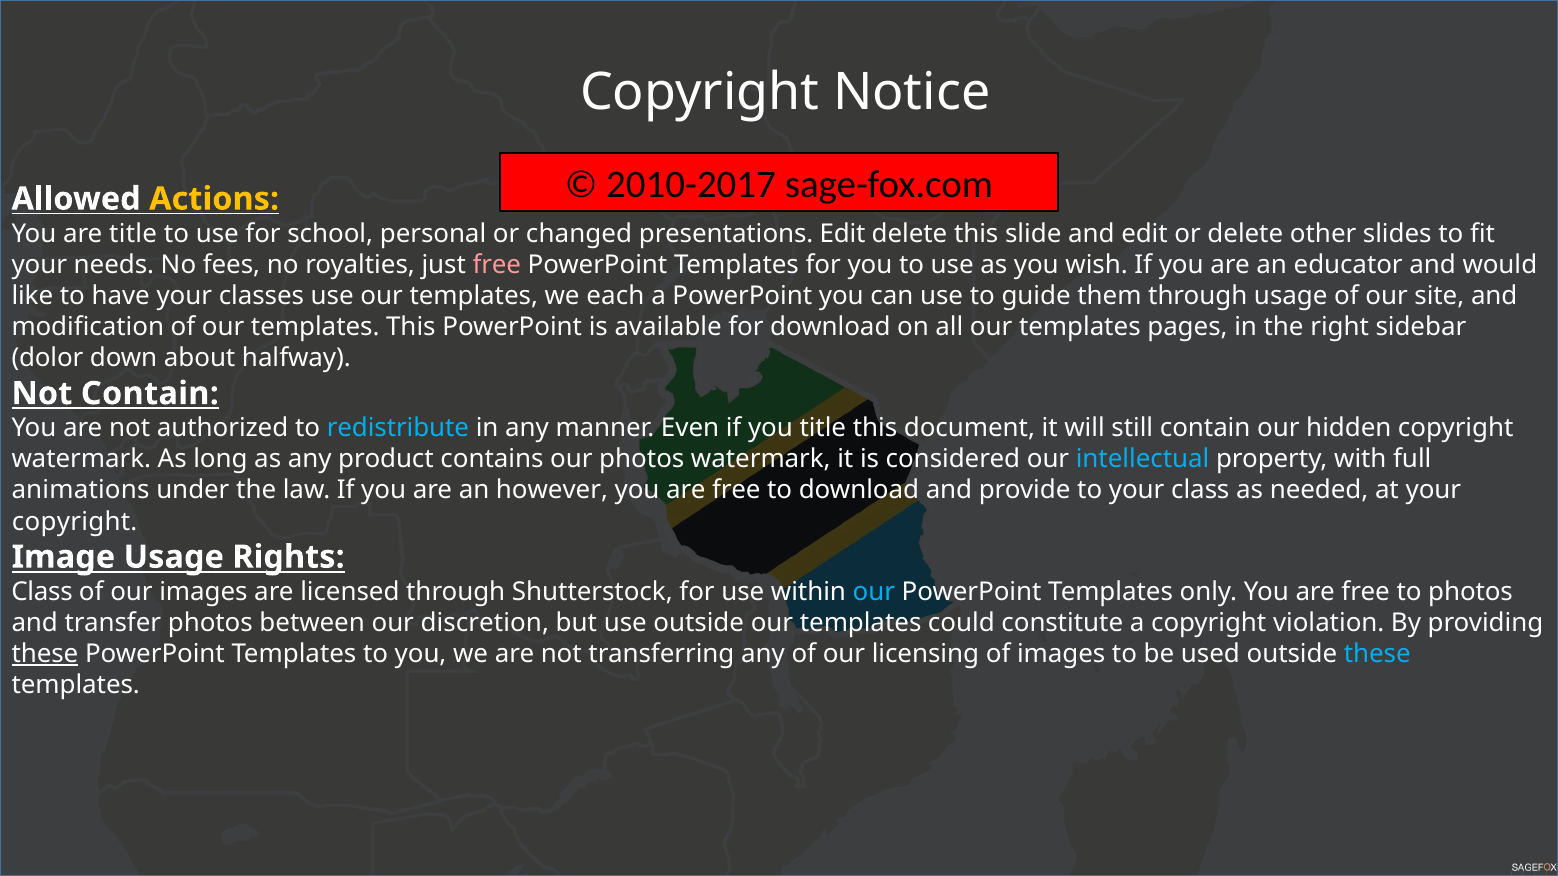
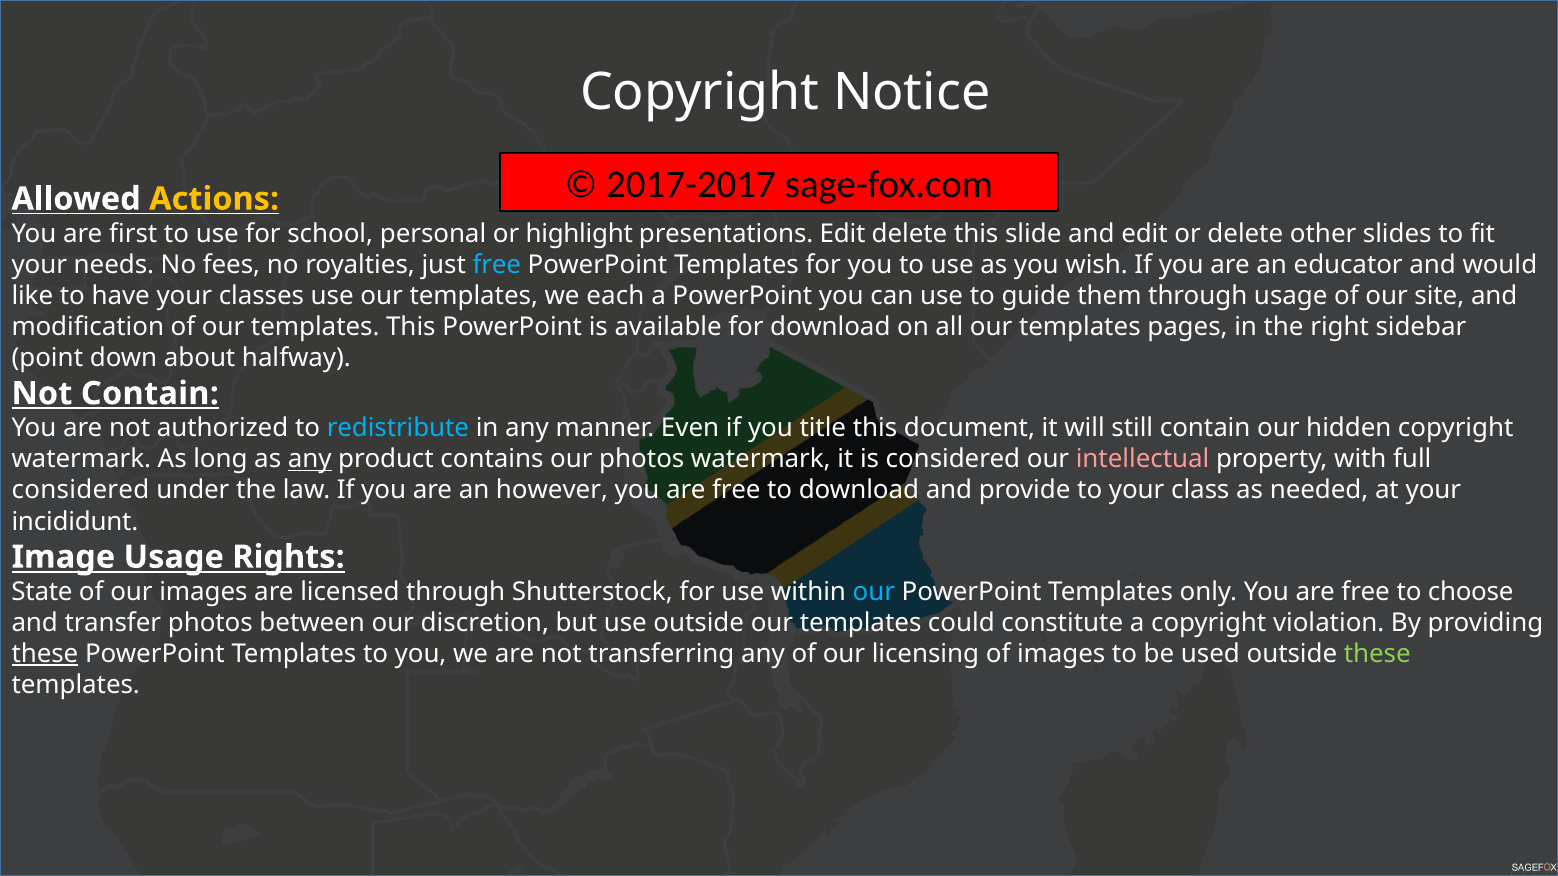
2010-2017: 2010-2017 -> 2017-2017 (691, 185)
are title: title -> first (133, 234)
changed: changed -> highlight (579, 234)
free colour: pink -> light blue (497, 265)
dolor: dolor -> point (47, 358)
any underline: none -> present (310, 459)
intellectual colour: light blue -> pink (1143, 459)
animations: animations -> considered (80, 491)
copyright: copyright -> incididunt (75, 522)
Class: Class -> State (42, 592)
to photos: photos -> choose (1471, 592)
these colour: light blue -> light green (1377, 654)
